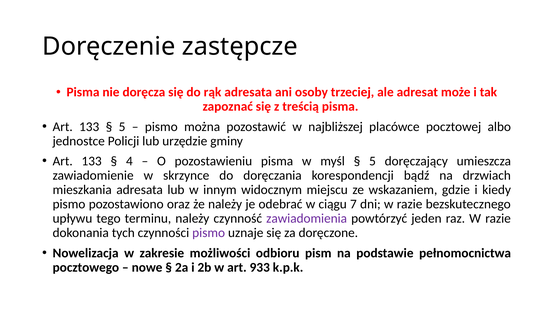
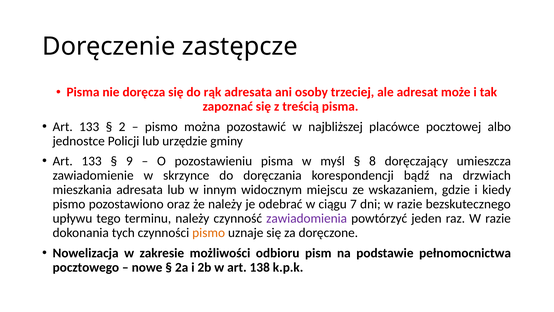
5: 5 -> 2 (122, 127)
4: 4 -> 9 (129, 161)
5: 5 -> 8 (372, 161)
pismo colour: purple -> orange (209, 233)
933: 933 -> 138 (260, 267)
